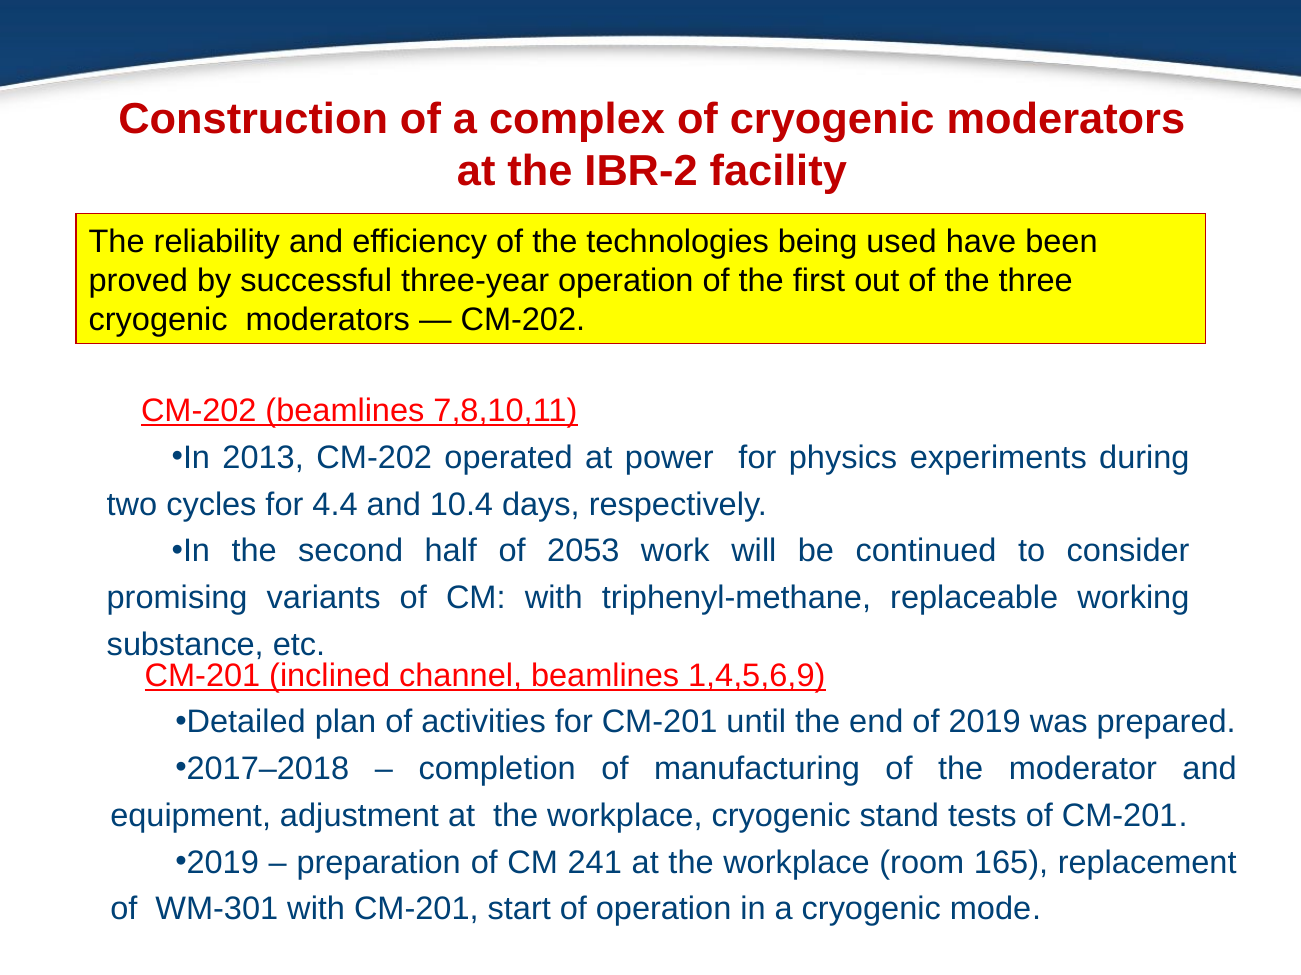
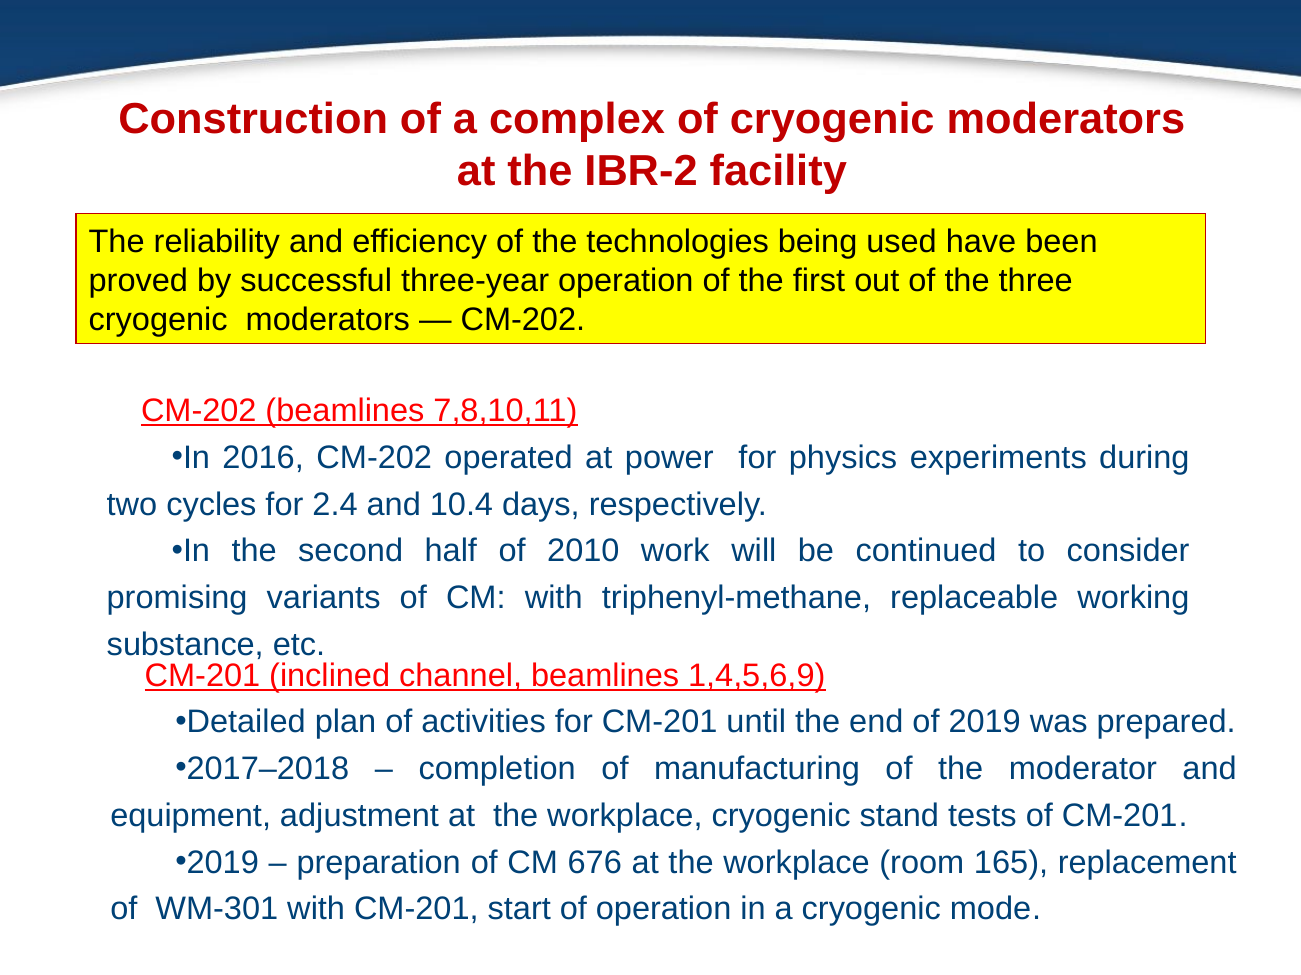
2013: 2013 -> 2016 (263, 458)
4.4: 4.4 -> 2.4 (335, 505)
2053: 2053 -> 2010 (583, 552)
241: 241 -> 676 (595, 863)
